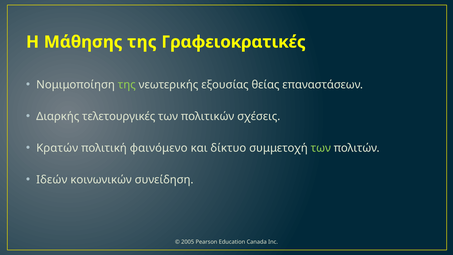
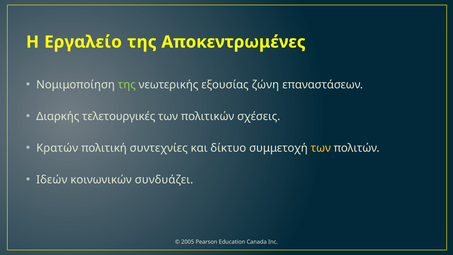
Μάθησης: Μάθησης -> Εργαλείο (83, 42)
Γραφειοκρατικές: Γραφειοκρατικές -> Αποκεντρωμένες (233, 42)
θείας: θείας -> ζώνη (265, 85)
φαινόμενο: φαινόμενο -> συντεχνίες (159, 148)
των colour: light green -> yellow (321, 148)
συνείδηση: συνείδηση -> συνδυάζει (164, 180)
